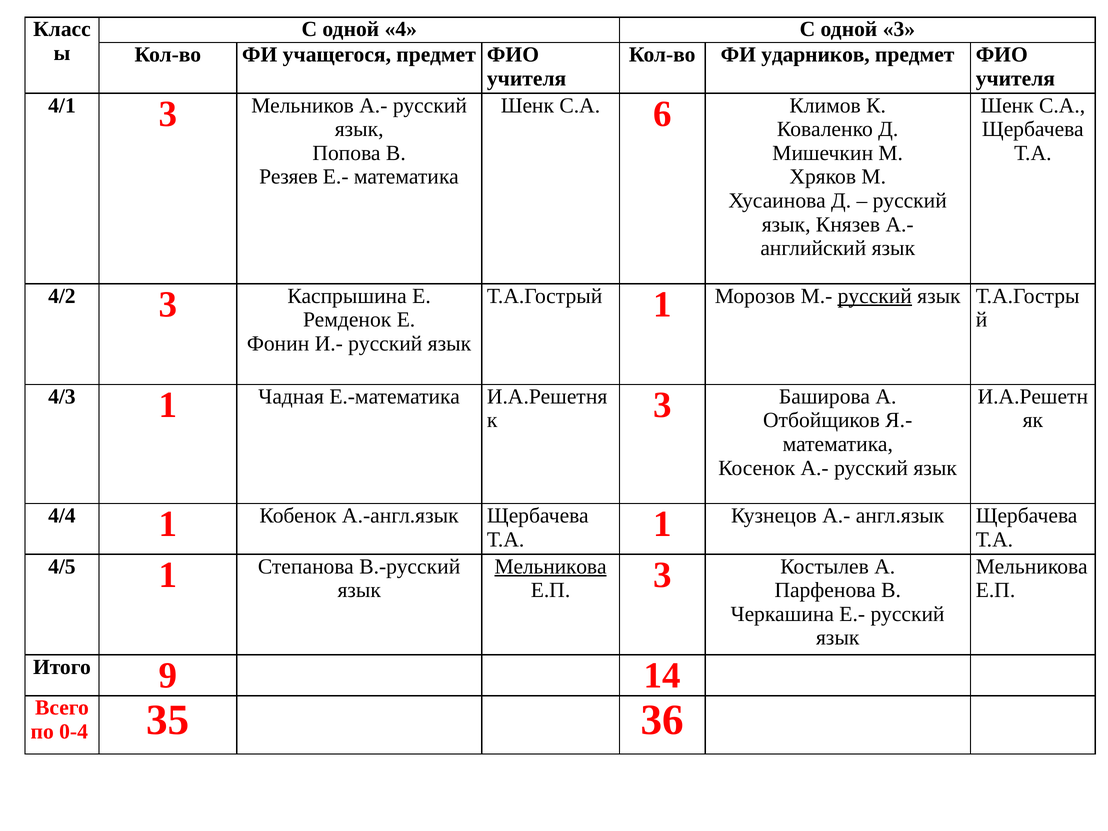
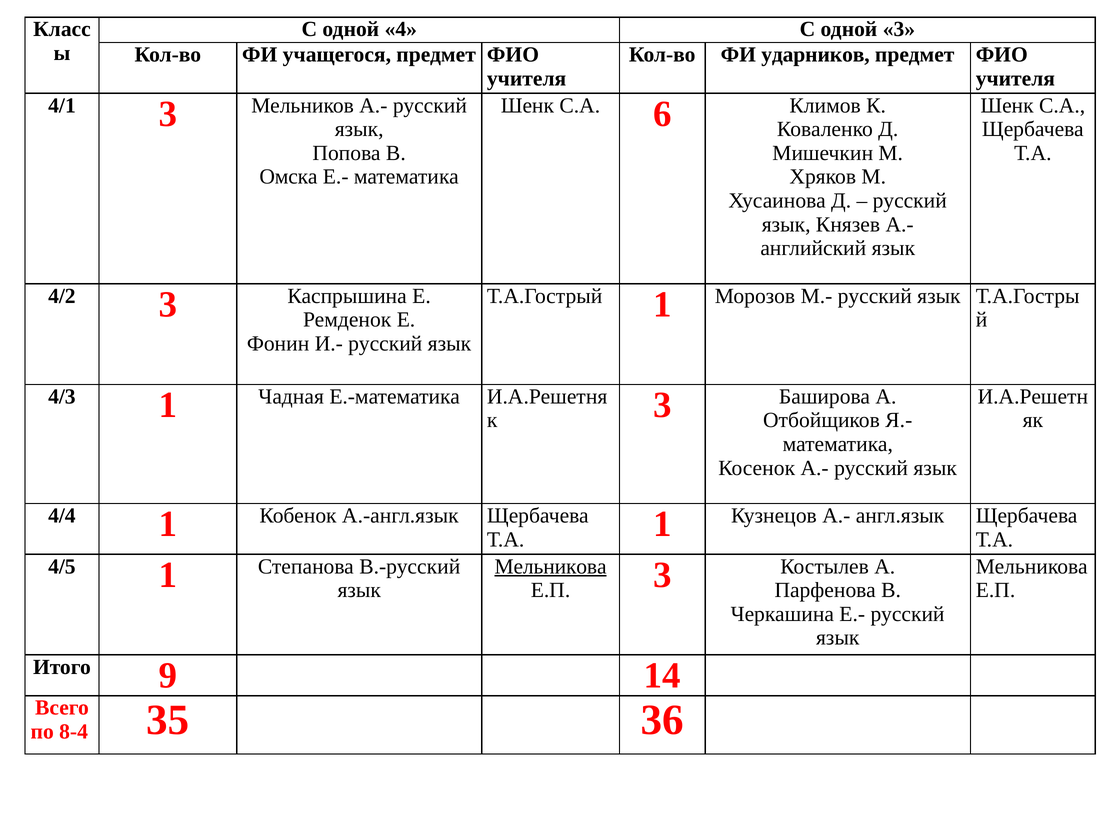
Резяев: Резяев -> Омска (288, 177)
русский underline: present -> none (875, 296)
0-4: 0-4 -> 8-4 (74, 732)
